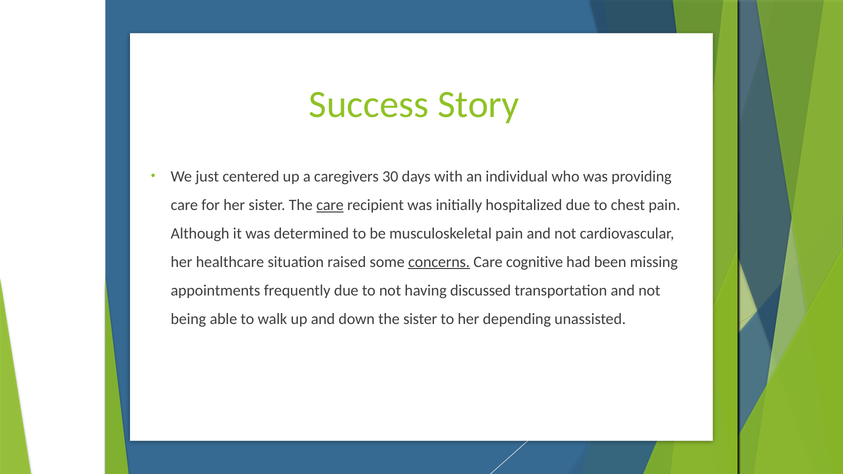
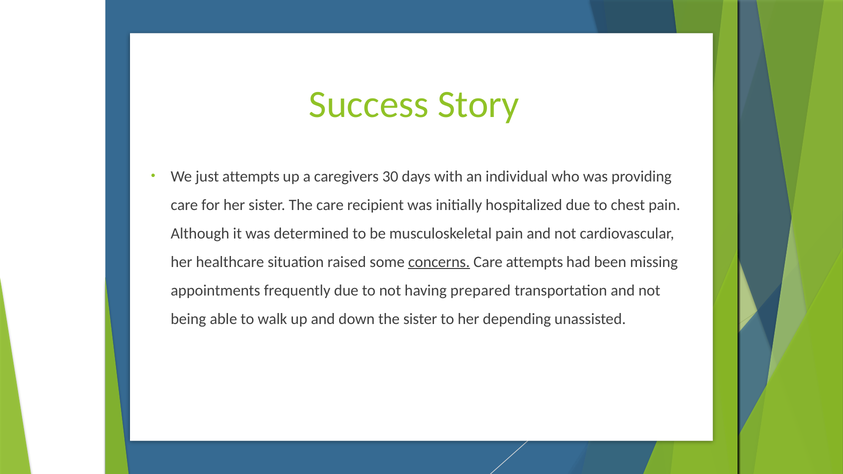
just centered: centered -> attempts (251, 177)
care underline: present -> none (330, 205)
Care cognitive: cognitive -> attempts (535, 262)
discussed: discussed -> prepared (481, 290)
